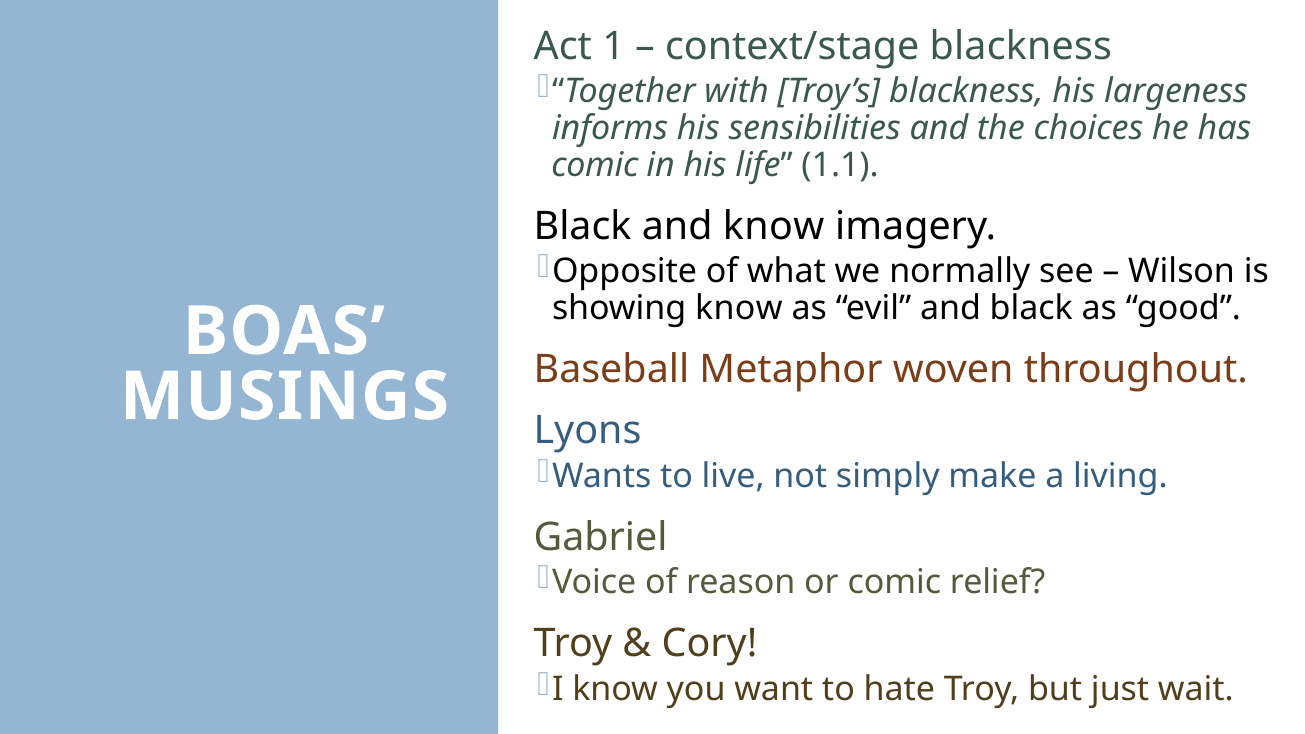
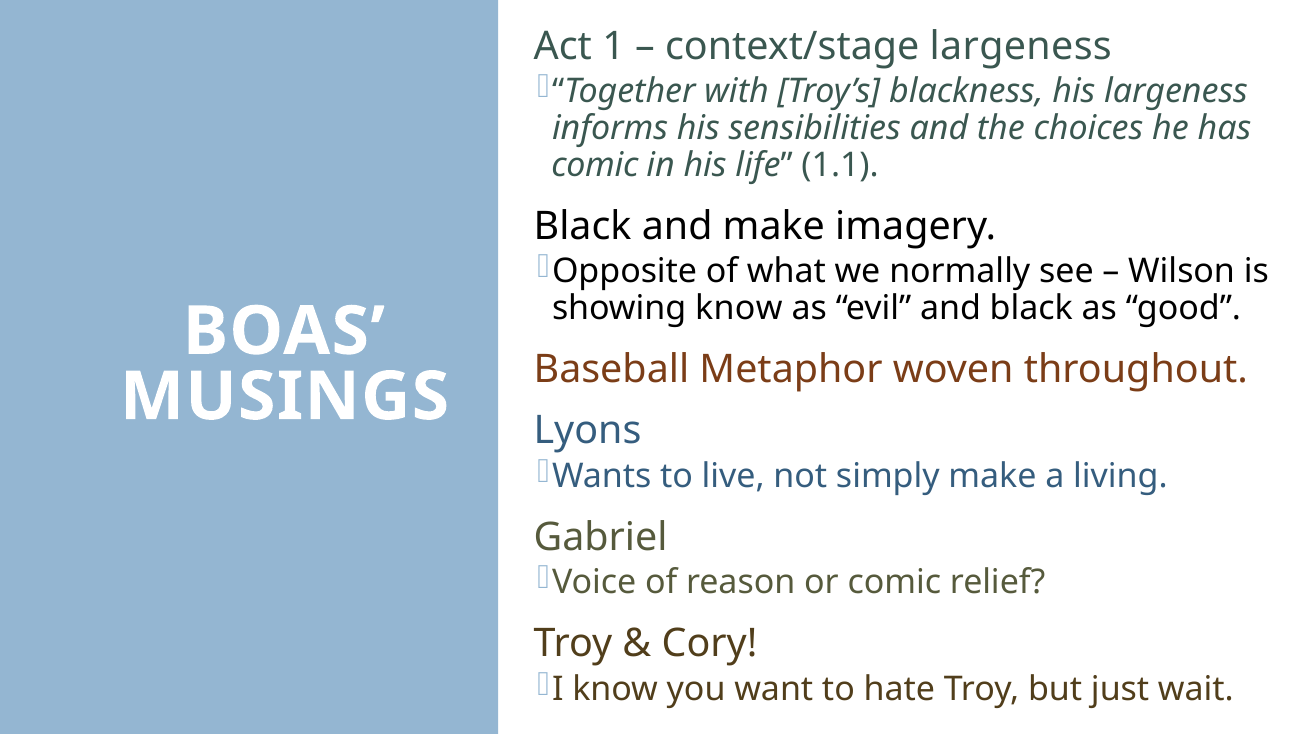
context/stage blackness: blackness -> largeness (1021, 46)
and know: know -> make (774, 226)
